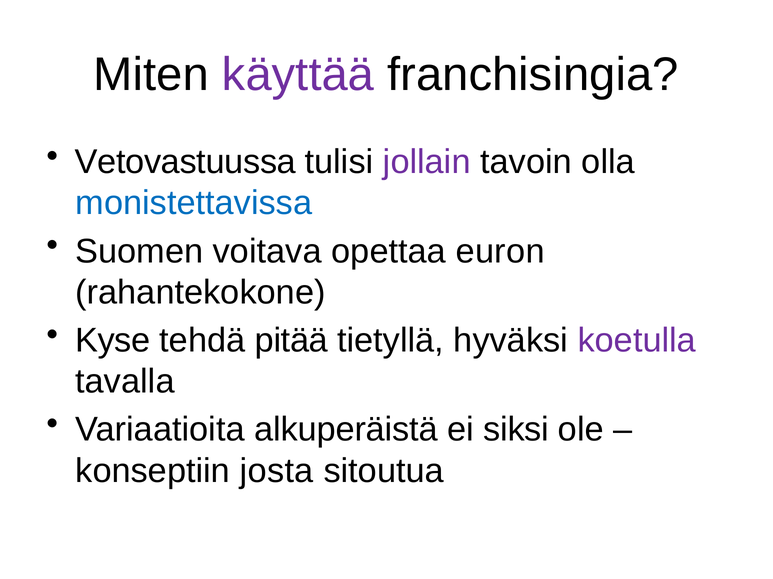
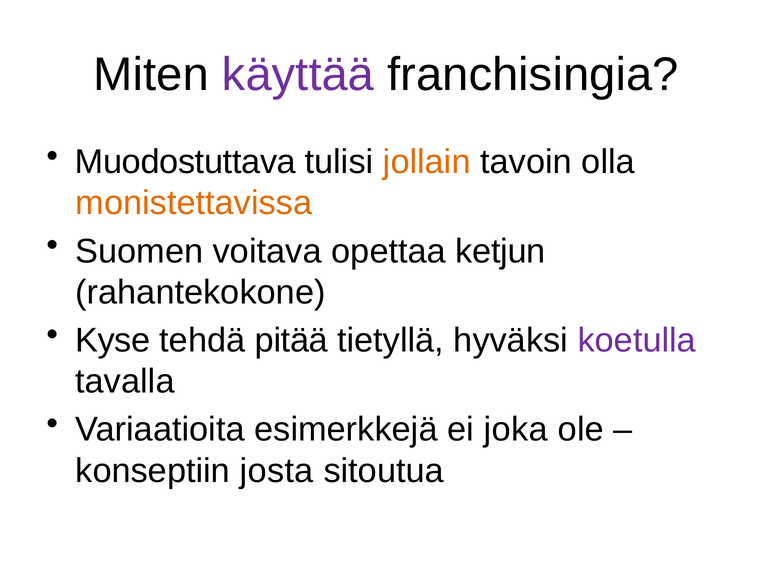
Vetovastuussa: Vetovastuussa -> Muodostuttava (185, 162)
jollain colour: purple -> orange (427, 162)
monistettavissa colour: blue -> orange (194, 203)
euron: euron -> ketjun (501, 252)
alkuperäistä: alkuperäistä -> esimerkkejä (346, 430)
siksi: siksi -> joka (516, 430)
